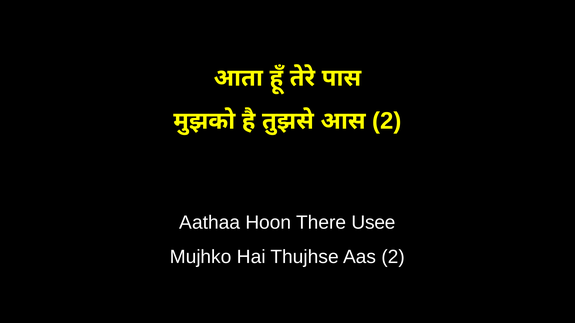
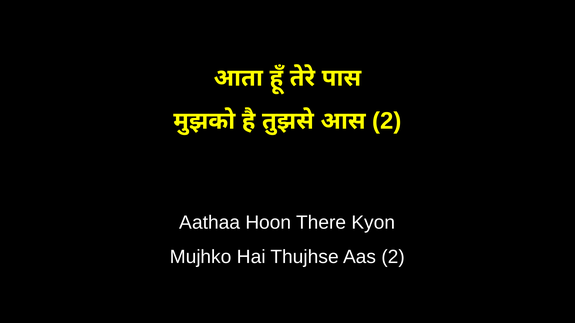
Usee: Usee -> Kyon (373, 223)
